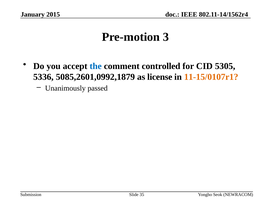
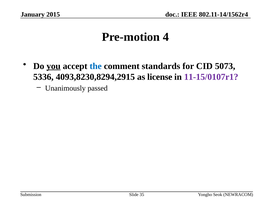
3: 3 -> 4 (166, 37)
you underline: none -> present (54, 66)
controlled: controlled -> standards (161, 66)
5305: 5305 -> 5073 (225, 66)
5085,2601,0992,1879: 5085,2601,0992,1879 -> 4093,8230,8294,2915 (95, 77)
11-15/0107r1 colour: orange -> purple (211, 77)
